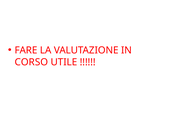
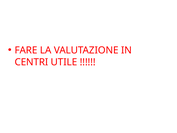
CORSO: CORSO -> CENTRI (31, 62)
